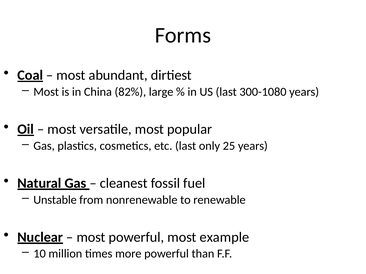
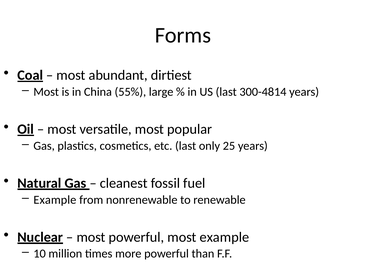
82%: 82% -> 55% (130, 92)
300-1080: 300-1080 -> 300-4814 (263, 92)
Unstable: Unstable -> Example (55, 200)
